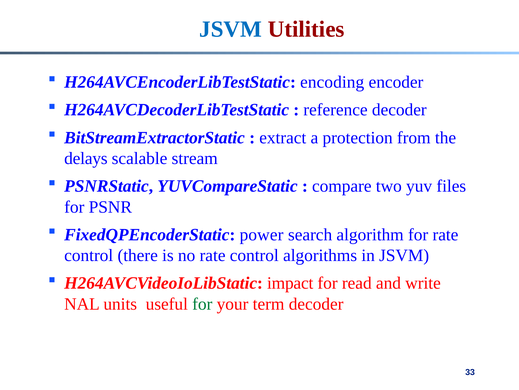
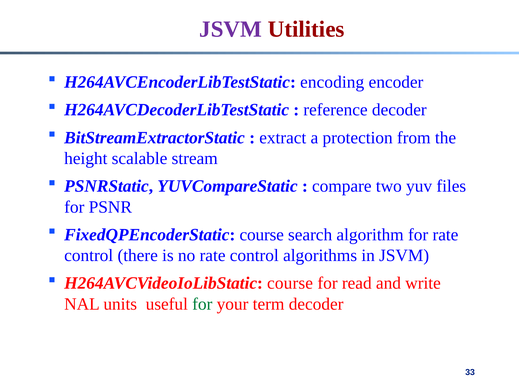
JSVM colour: blue -> purple (231, 29)
delays: delays -> height (86, 158)
FixedQPEncoderStatic power: power -> course (262, 234)
H264AVCVideoIoLibStatic impact: impact -> course (290, 283)
